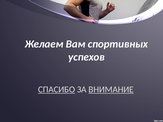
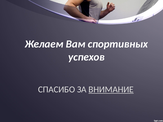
СПАСИБО underline: present -> none (57, 90)
